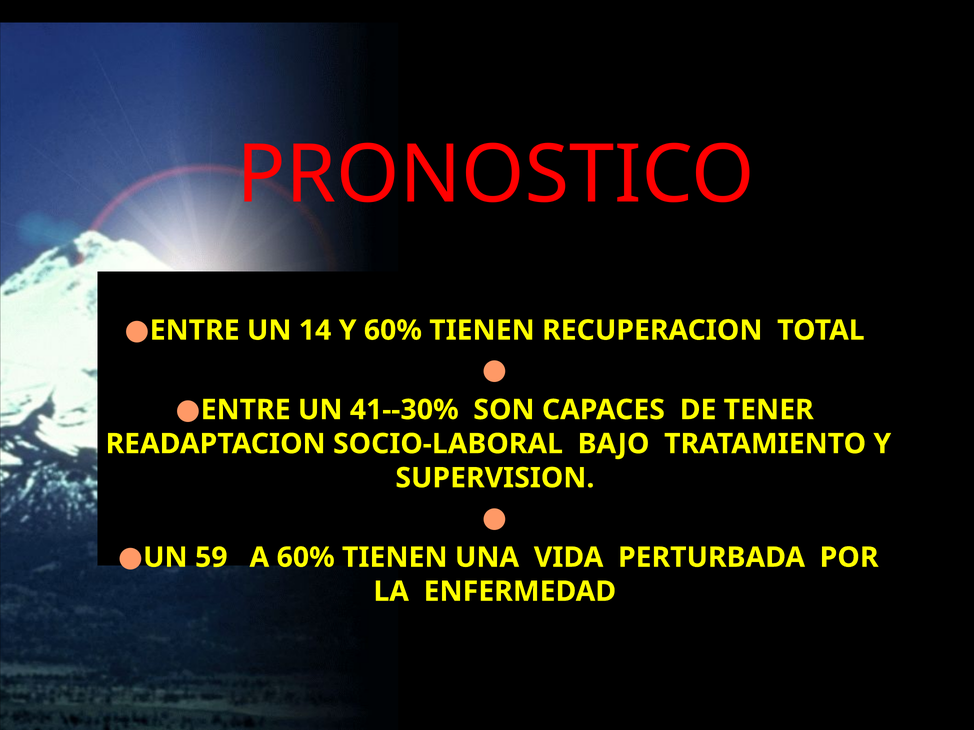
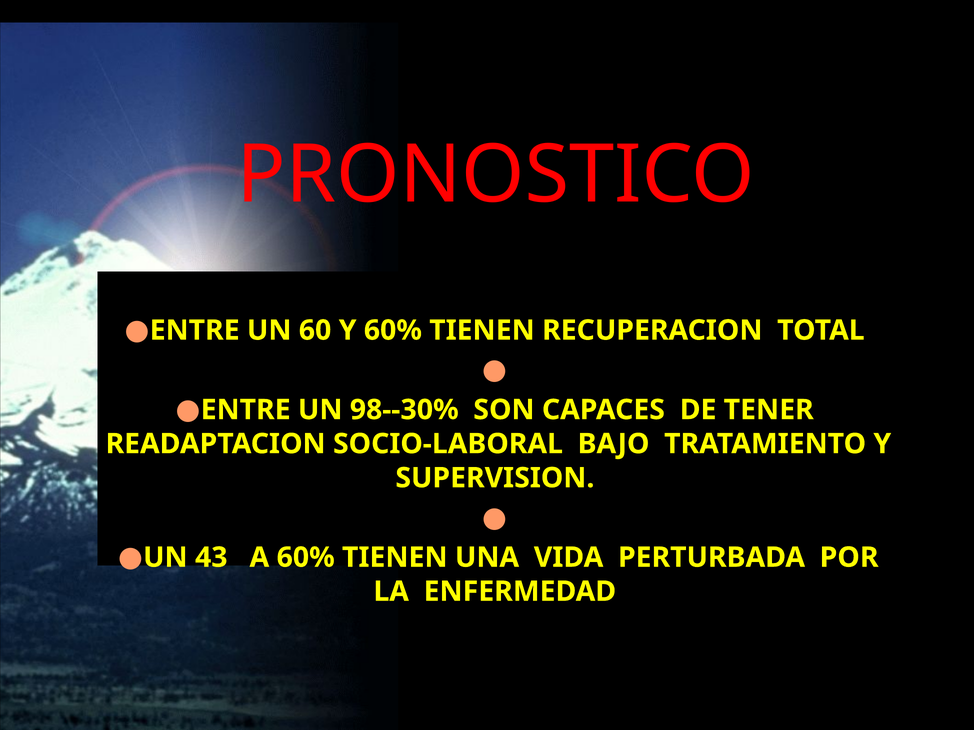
14: 14 -> 60 (315, 331)
41--30%: 41--30% -> 98--30% (404, 410)
59: 59 -> 43 (211, 558)
